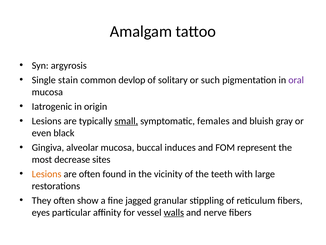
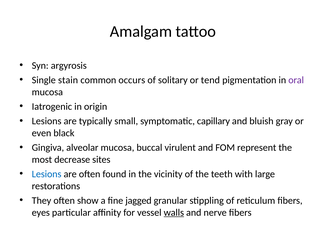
devlop: devlop -> occurs (132, 80)
such: such -> tend (210, 80)
small underline: present -> none (126, 121)
females: females -> capillary (213, 121)
induces: induces -> virulent (180, 147)
Lesions colour: orange -> blue (47, 174)
